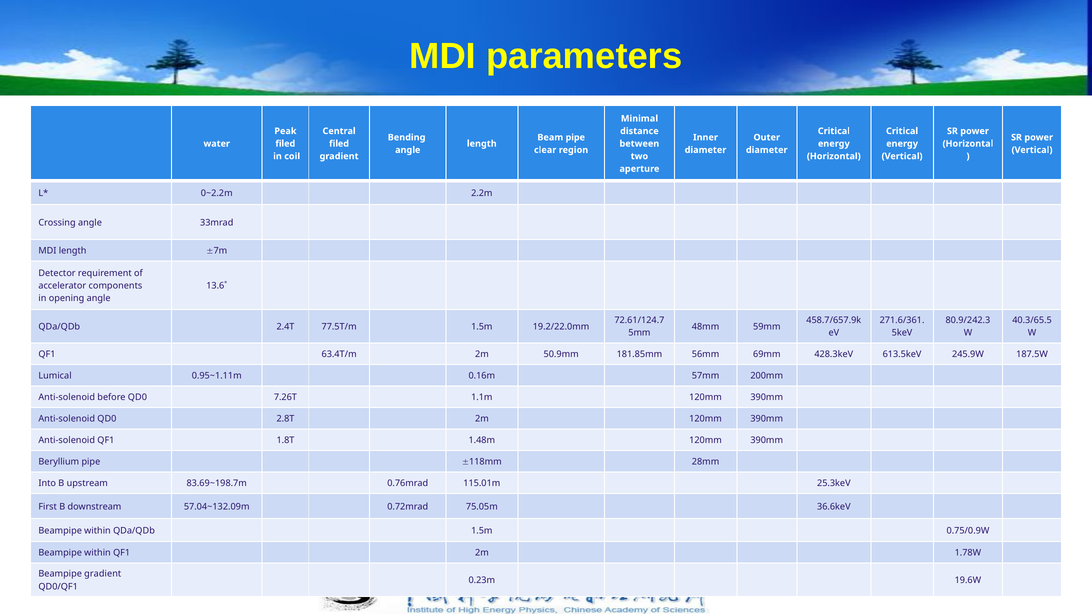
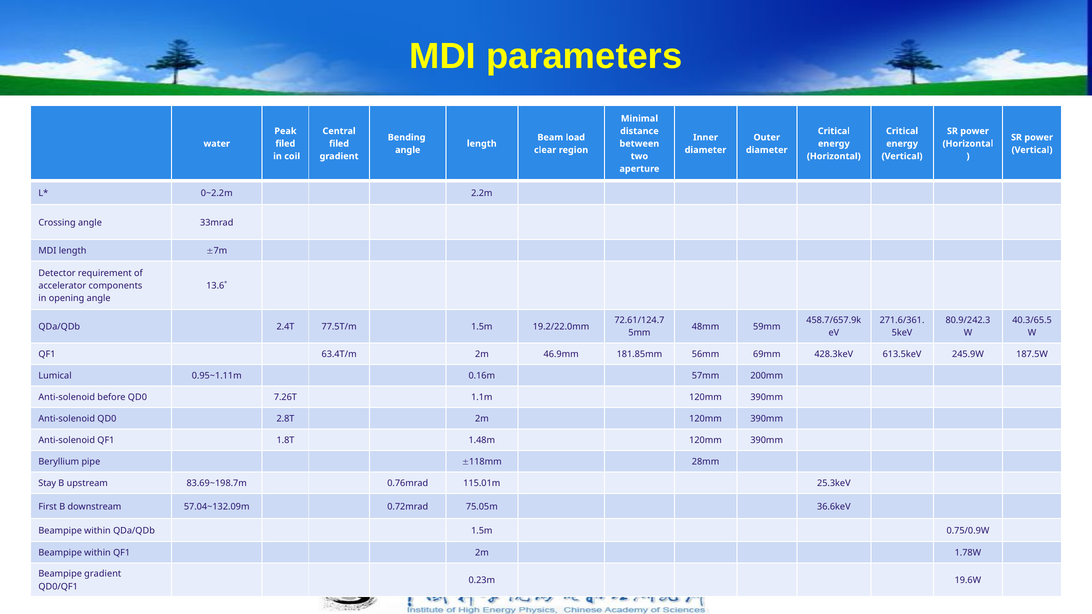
Beam pipe: pipe -> load (575, 137)
50.9mm: 50.9mm -> 46.9mm (561, 354)
Into: Into -> Stay (47, 483)
